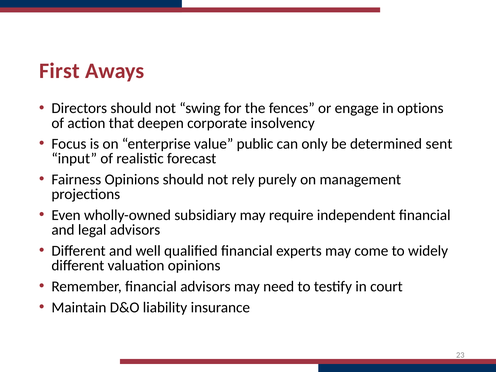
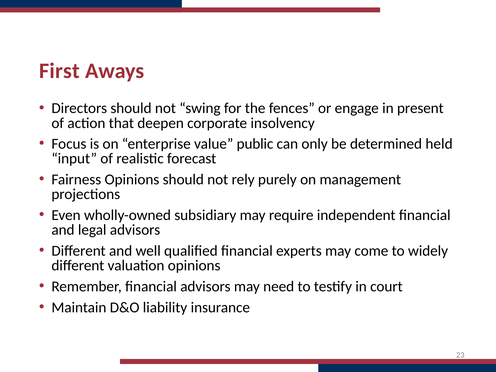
options: options -> present (420, 108)
sent: sent -> held (439, 144)
